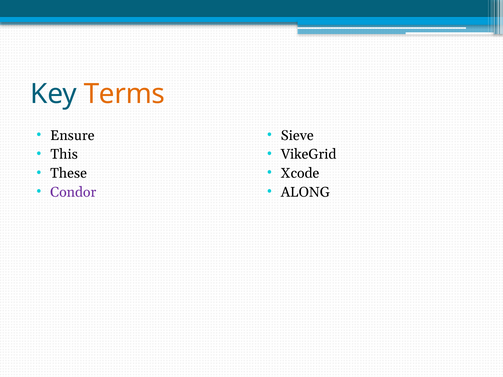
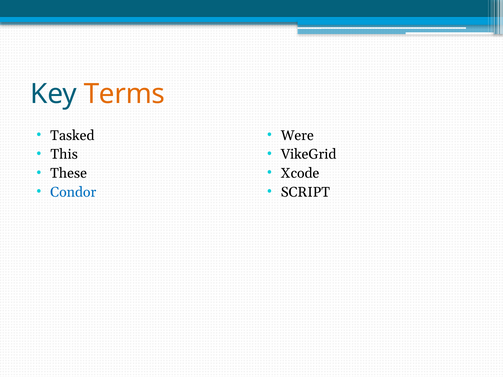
Ensure: Ensure -> Tasked (72, 136)
Sieve: Sieve -> Were (297, 136)
ALONG: ALONG -> SCRIPT (305, 192)
Condor colour: purple -> blue (73, 192)
